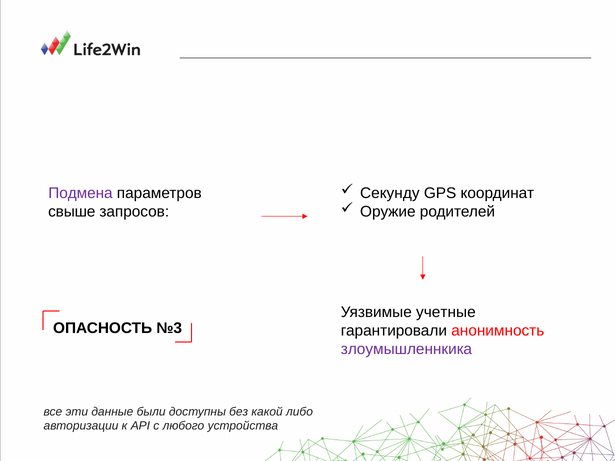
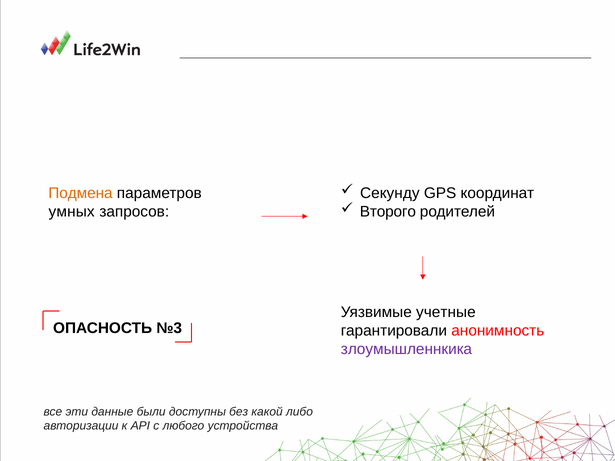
Подмена colour: purple -> orange (80, 193)
Оружие: Оружие -> Второго (388, 212)
свыше: свыше -> умных (72, 212)
